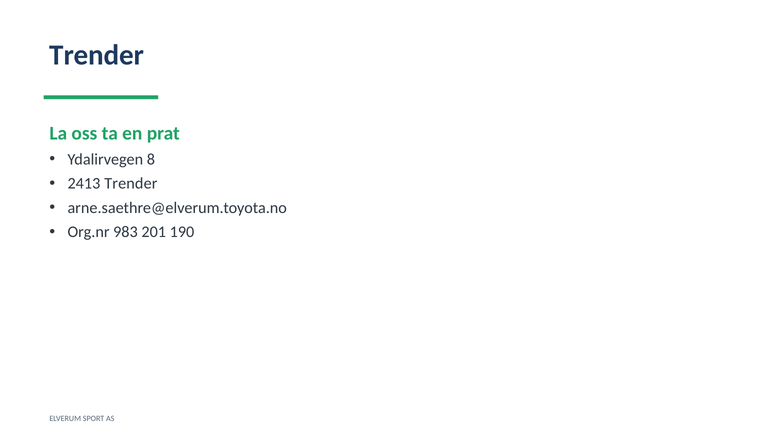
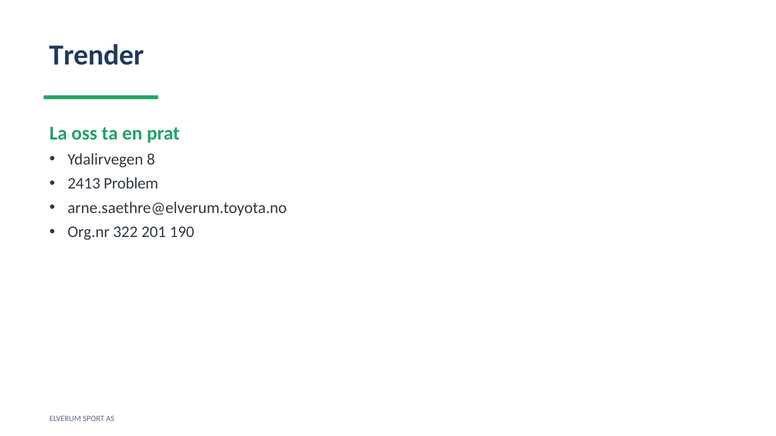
2413 Trender: Trender -> Problem (131, 184)
983: 983 -> 322 (125, 232)
